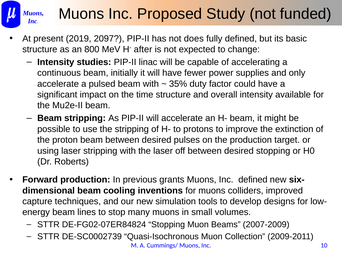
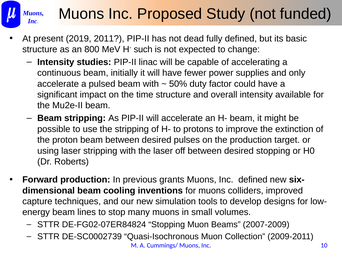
2097: 2097 -> 2011 (109, 38)
does: does -> dead (194, 38)
after: after -> such (143, 49)
35%: 35% -> 50% (178, 84)
